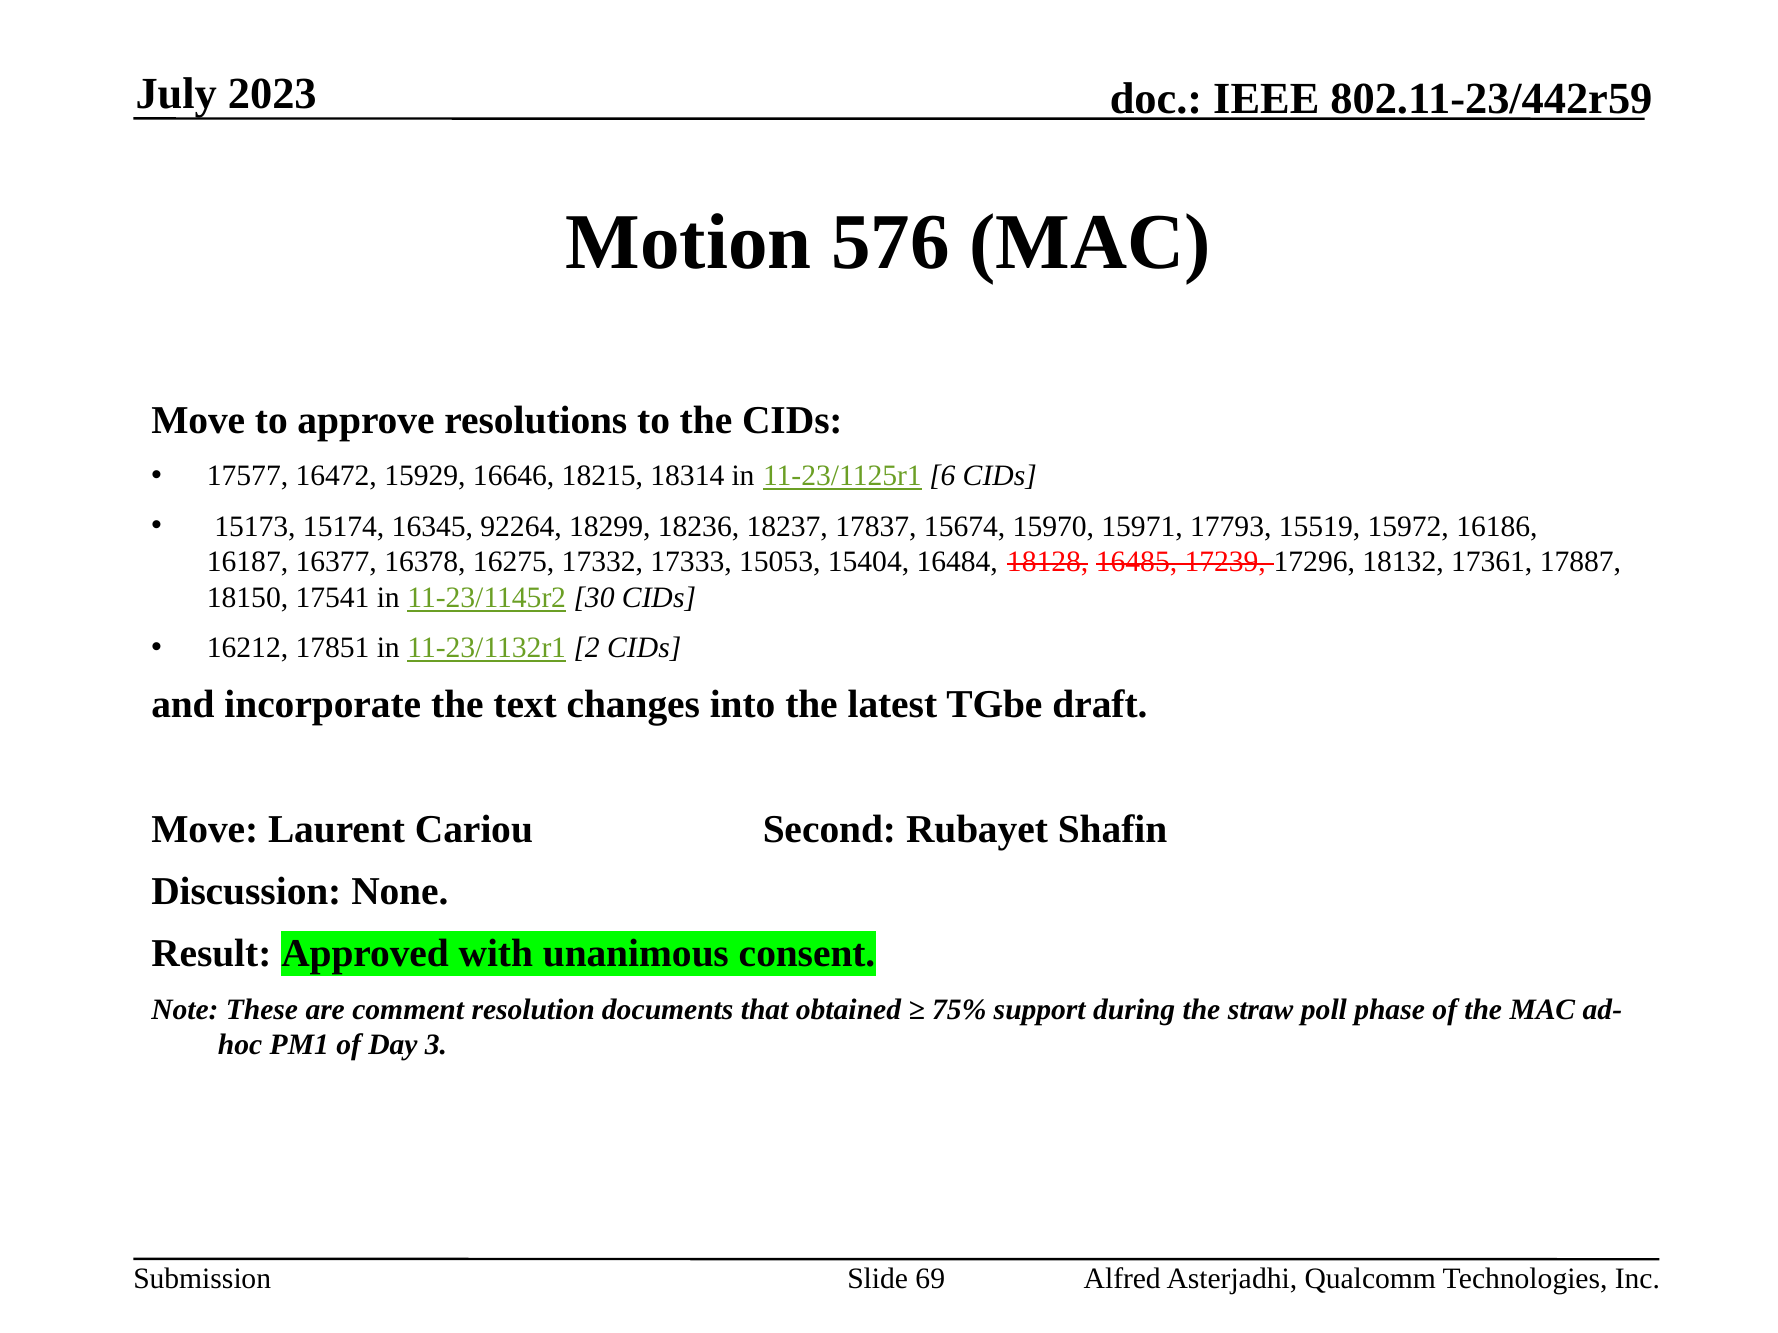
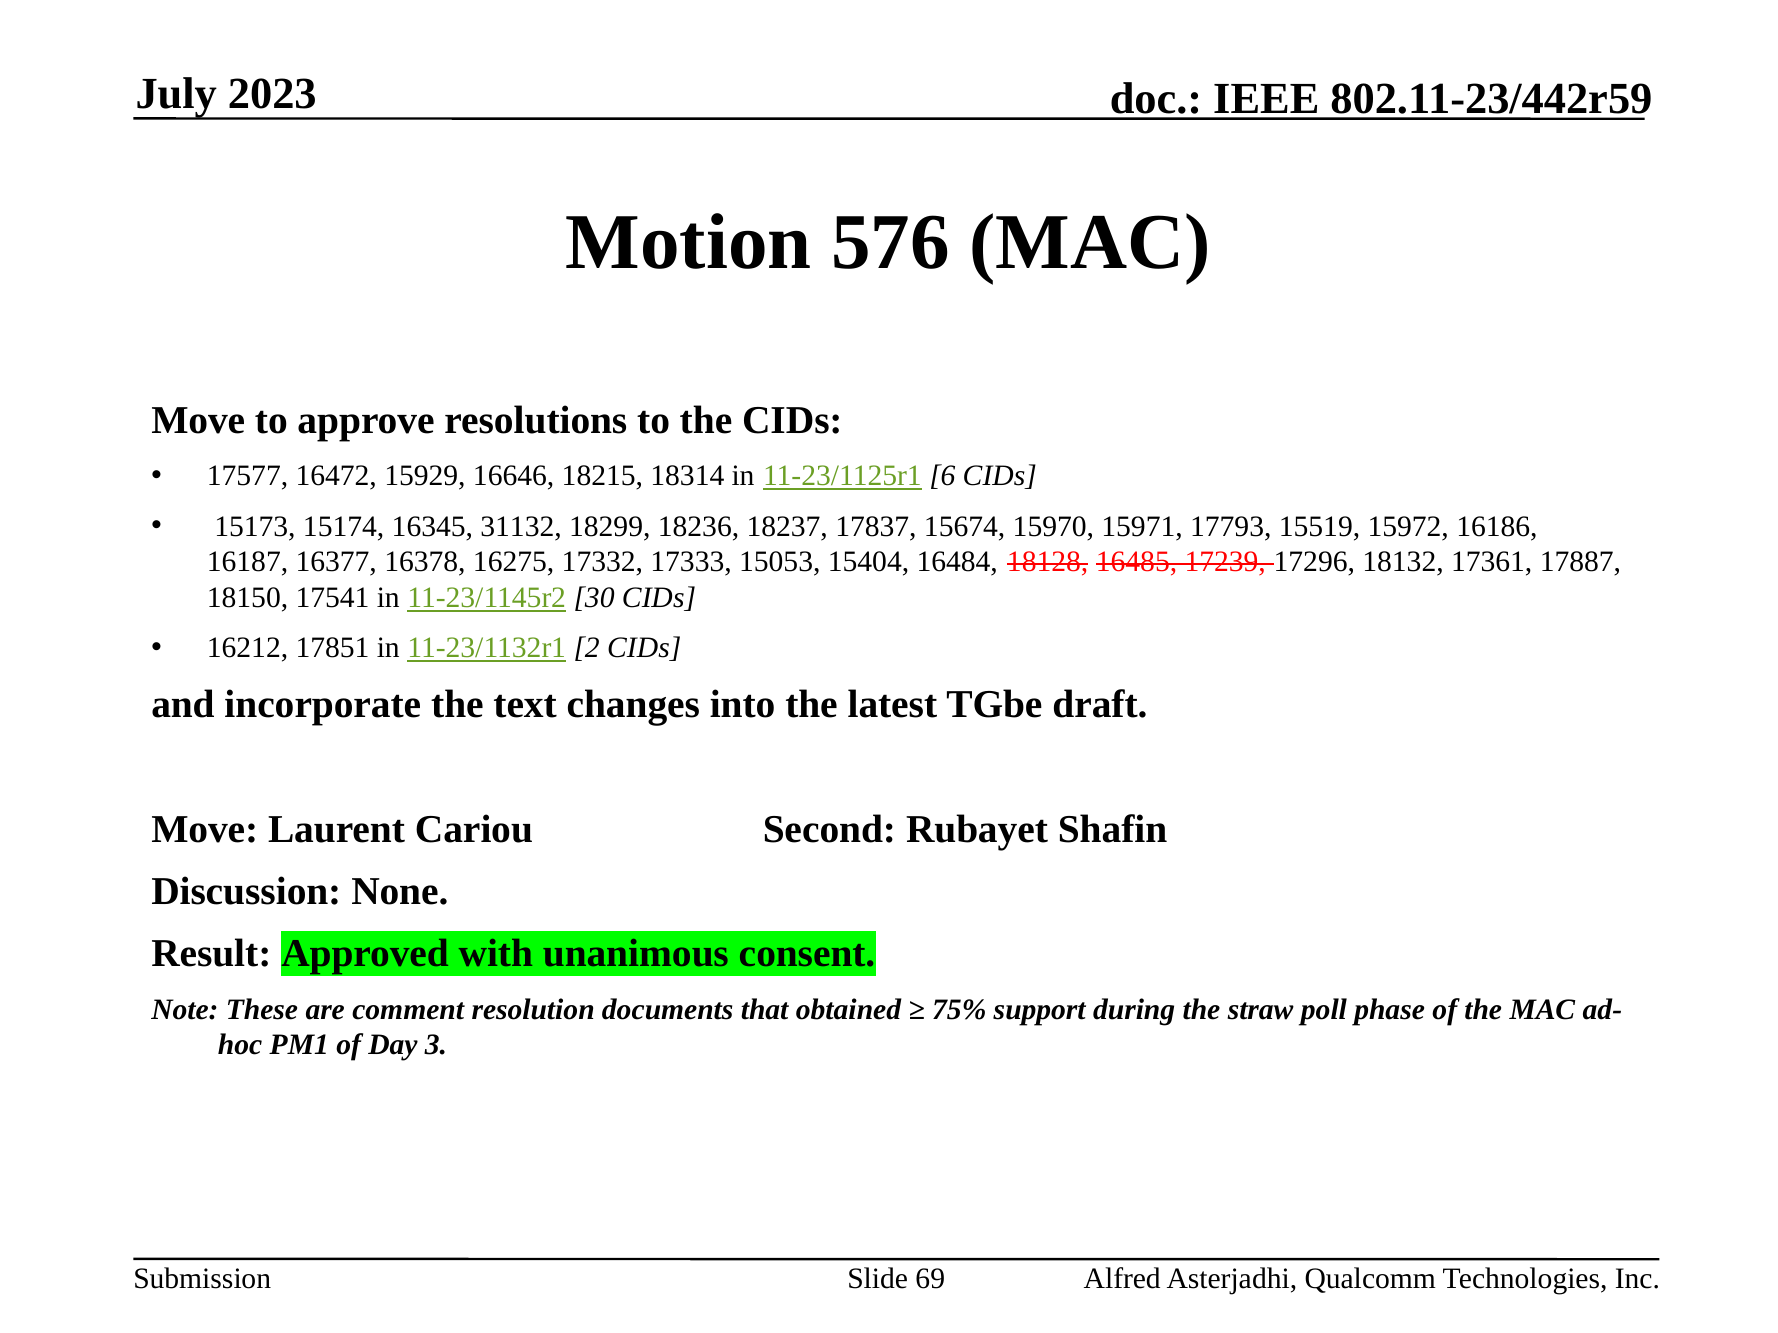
92264: 92264 -> 31132 (521, 527)
